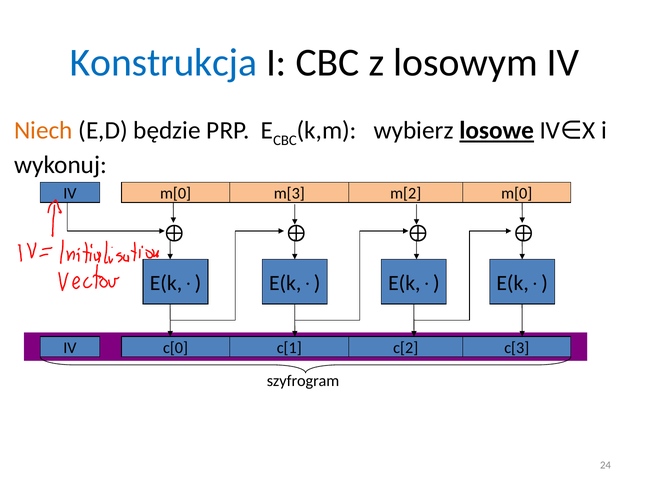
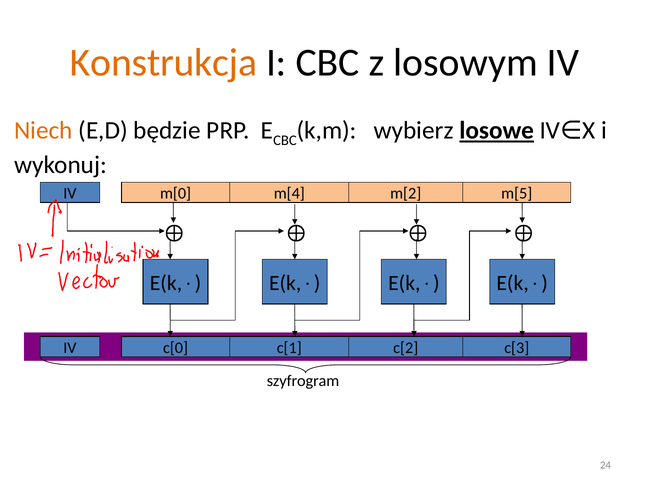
Konstrukcja colour: blue -> orange (164, 63)
m[3: m[3 -> m[4 (289, 194)
m[2 m[0: m[0 -> m[5 (517, 194)
